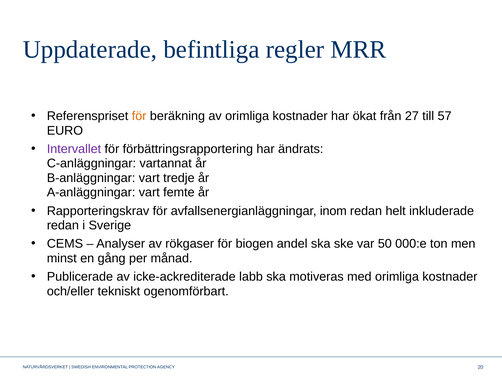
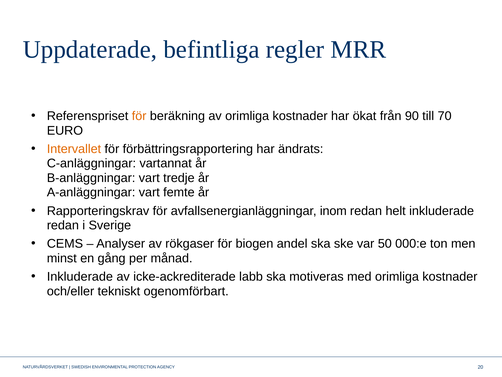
27: 27 -> 90 (412, 116)
57: 57 -> 70 (445, 116)
Intervallet colour: purple -> orange (74, 149)
Publicerade: Publicerade -> Inkluderade (80, 276)
